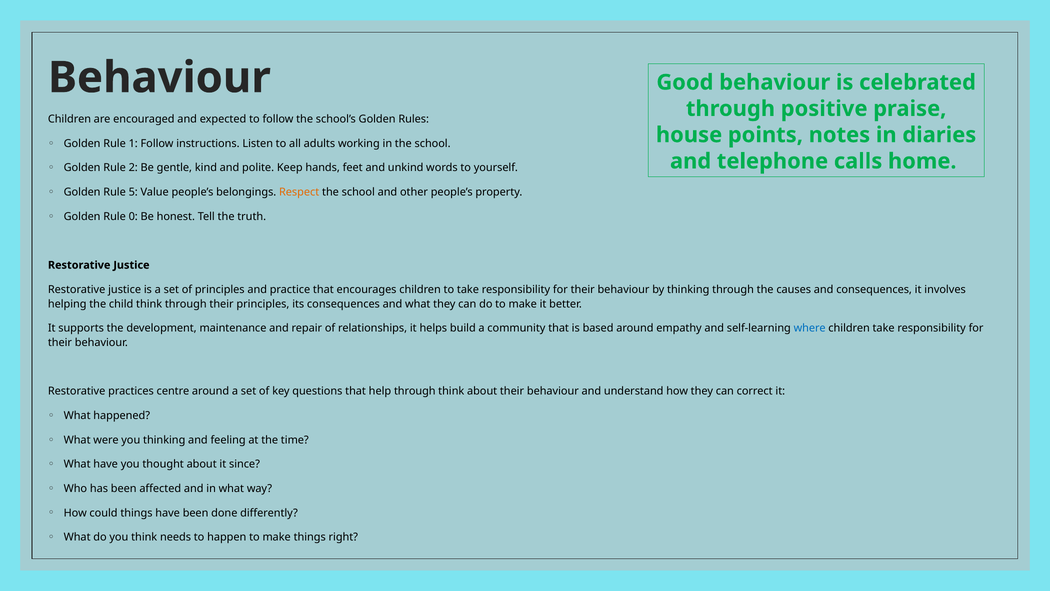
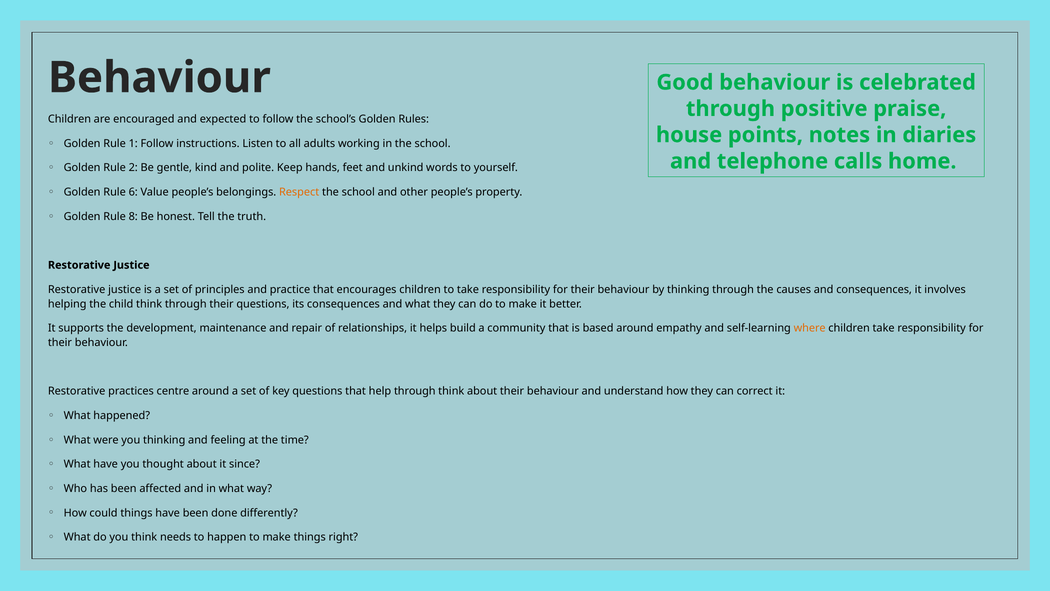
5: 5 -> 6 (133, 192)
0: 0 -> 8 (133, 216)
their principles: principles -> questions (263, 304)
where colour: blue -> orange (810, 328)
